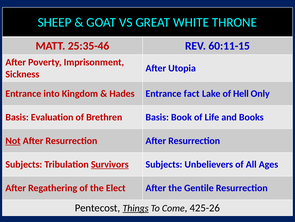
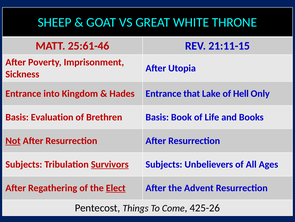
25:35-46: 25:35-46 -> 25:61-46 (89, 46)
60:11-15: 60:11-15 -> 21:11-15 (229, 46)
fact: fact -> that (192, 93)
Elect underline: none -> present (116, 187)
Gentile: Gentile -> Advent (199, 187)
Things underline: present -> none (136, 208)
